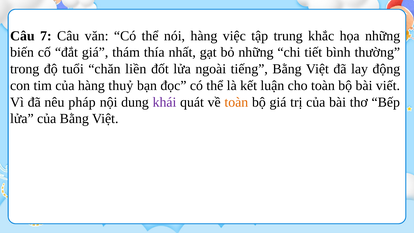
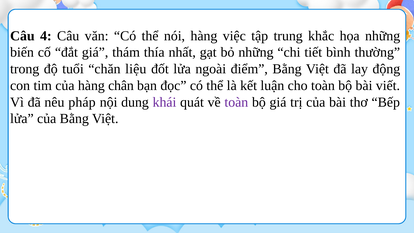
7: 7 -> 4 (46, 36)
liền: liền -> liệu (136, 69)
tiếng: tiếng -> điểm (249, 69)
thuỷ: thuỷ -> chân (121, 86)
toàn colour: orange -> purple (236, 102)
